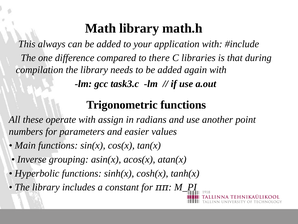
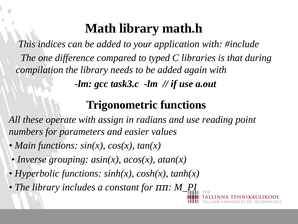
always: always -> indices (52, 44)
there: there -> typed (159, 58)
another: another -> reading (218, 119)
